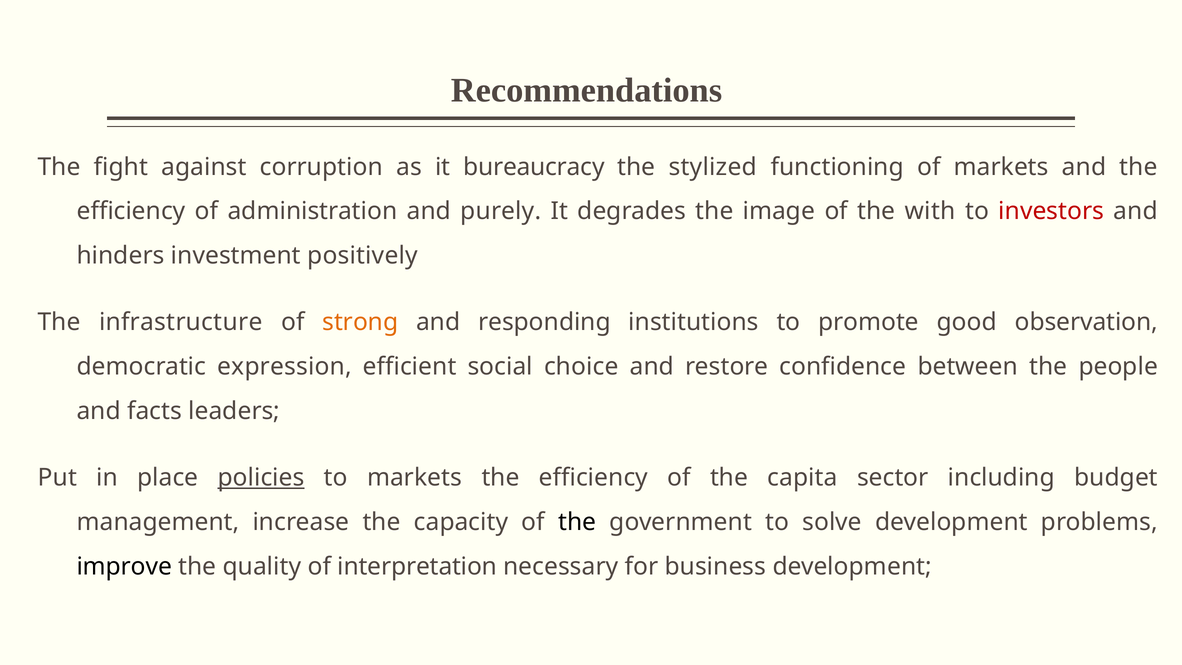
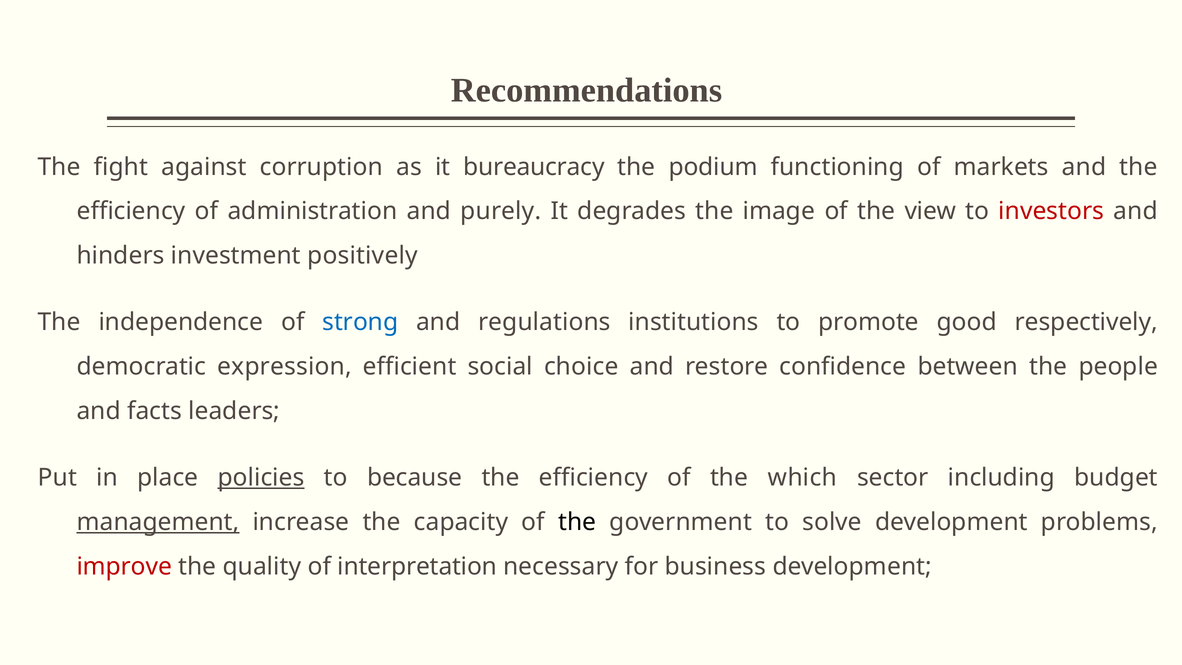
stylized: stylized -> podium (713, 167)
with: with -> view (930, 211)
infrastructure: infrastructure -> independence (181, 322)
strong colour: orange -> blue (360, 322)
responding: responding -> regulations (544, 322)
observation: observation -> respectively (1086, 322)
to markets: markets -> because (415, 478)
capita: capita -> which (802, 478)
management underline: none -> present (158, 522)
improve colour: black -> red (124, 566)
